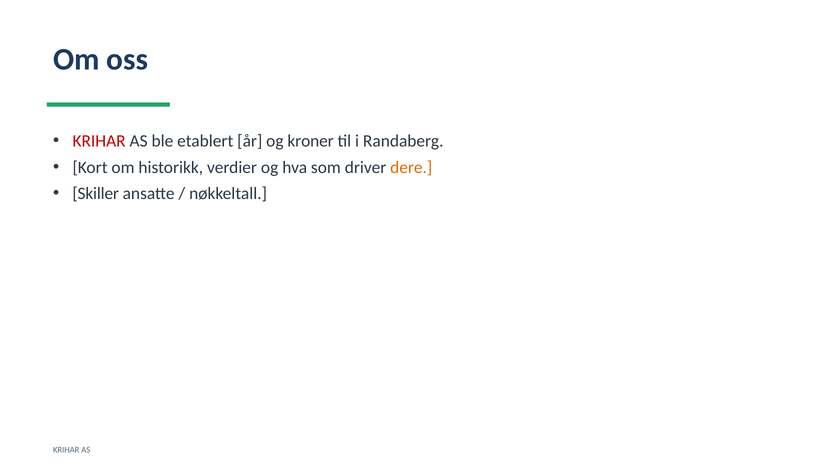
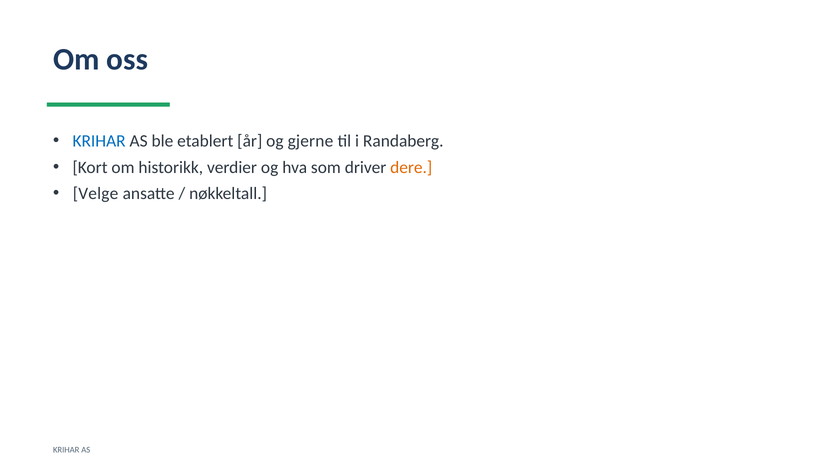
KRIHAR colour: red -> blue (99, 141)
kroner: kroner -> gjerne (310, 141)
Skiller: Skiller -> Velge (96, 193)
